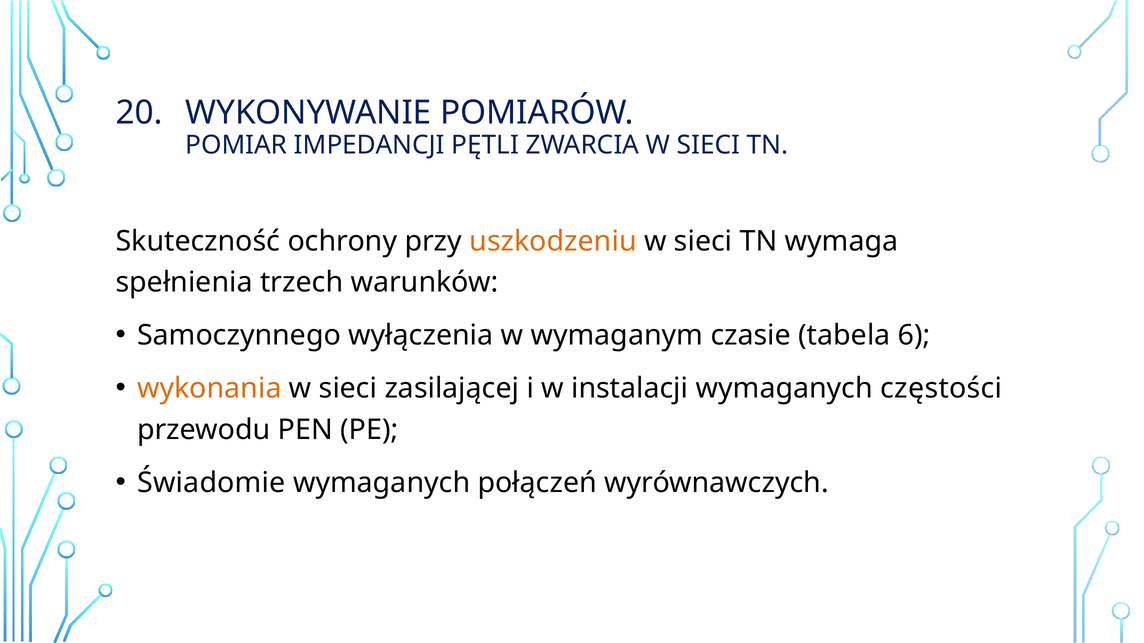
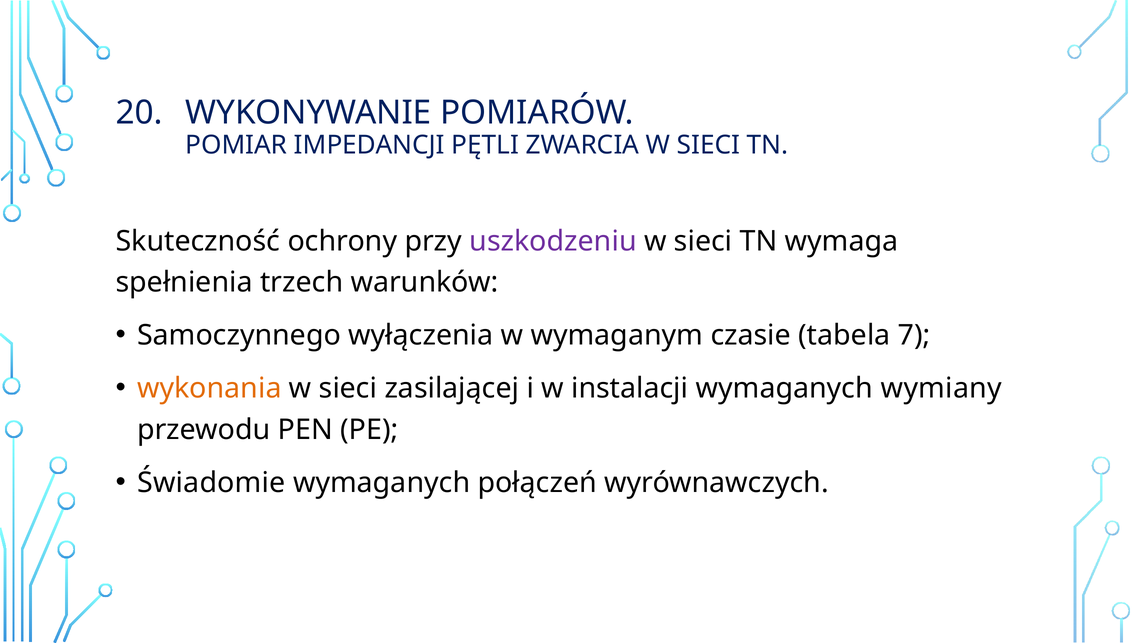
uszkodzeniu colour: orange -> purple (553, 241)
6: 6 -> 7 (914, 336)
częstości: częstości -> wymiany (941, 389)
